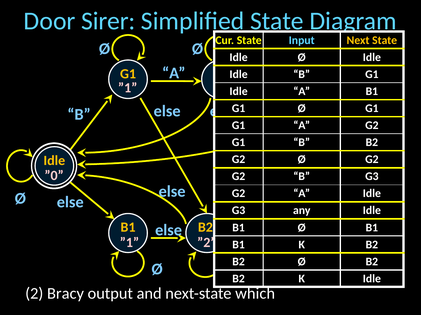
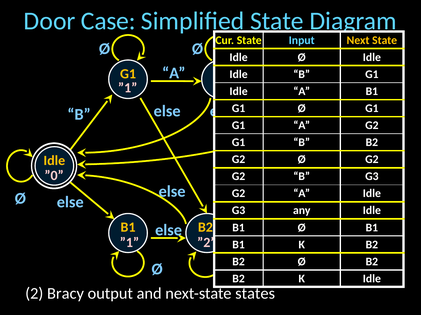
Sirer: Sirer -> Case (108, 21)
which: which -> states (255, 294)
